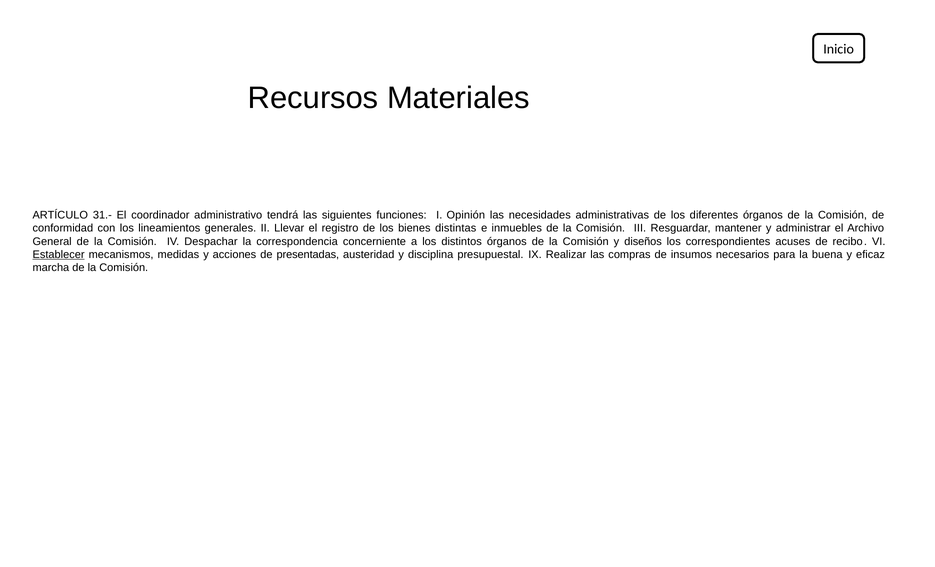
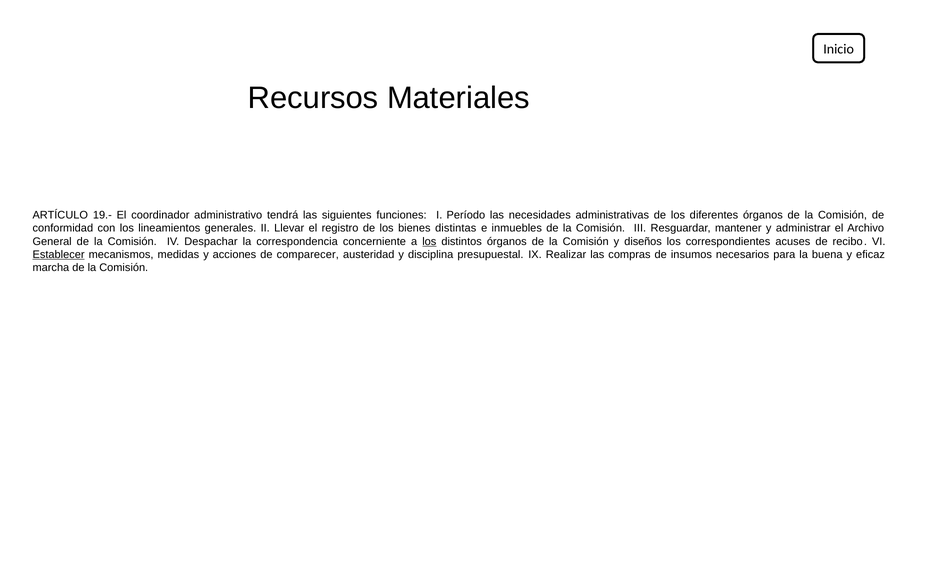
31.-: 31.- -> 19.- (102, 215)
Opinión: Opinión -> Período (466, 215)
los underline: none -> present (429, 241)
presentadas: presentadas -> comparecer (308, 255)
